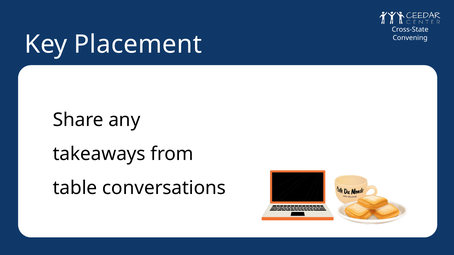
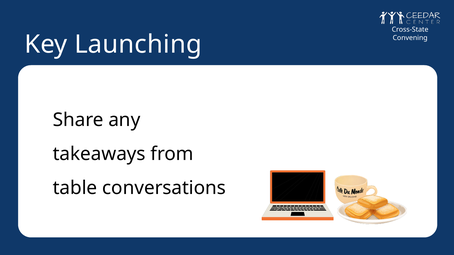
Placement: Placement -> Launching (138, 45)
